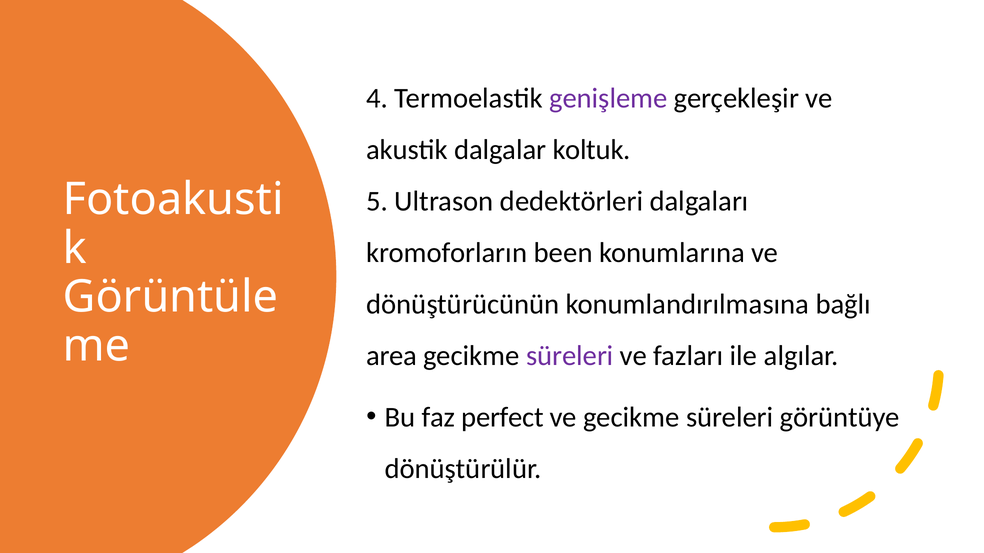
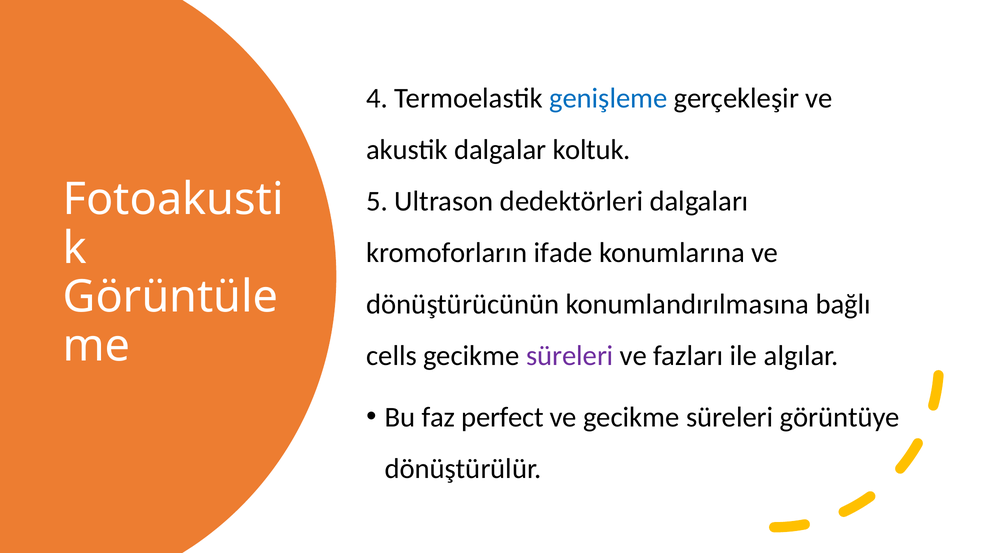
genişleme colour: purple -> blue (608, 98)
been: been -> ifade (563, 253)
area: area -> cells (392, 356)
